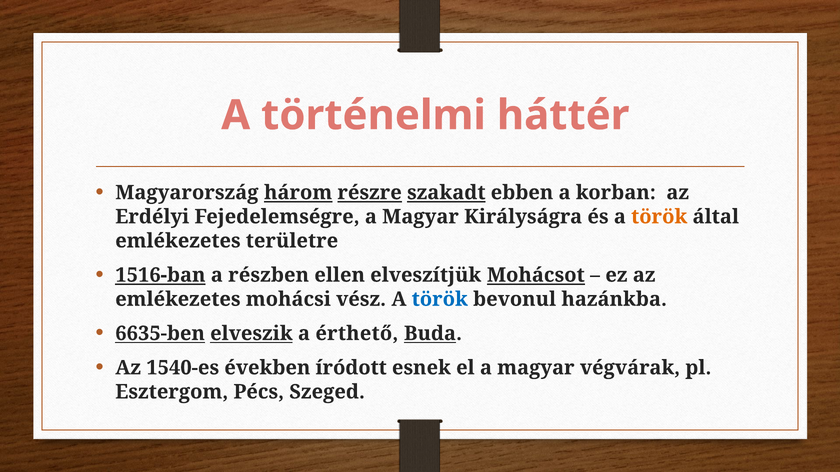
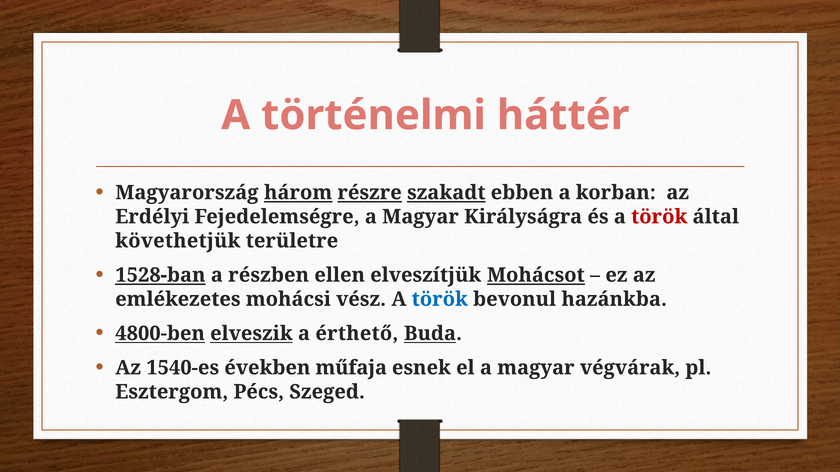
török colour: orange -> red (659, 217)
emlékezetes: emlékezetes -> követhetjük (178, 241)
1516-ban: 1516-ban -> 1528-ban (160, 275)
6635-ben: 6635-ben -> 4800-ben (160, 334)
íródott: íródott -> műfaja (351, 368)
